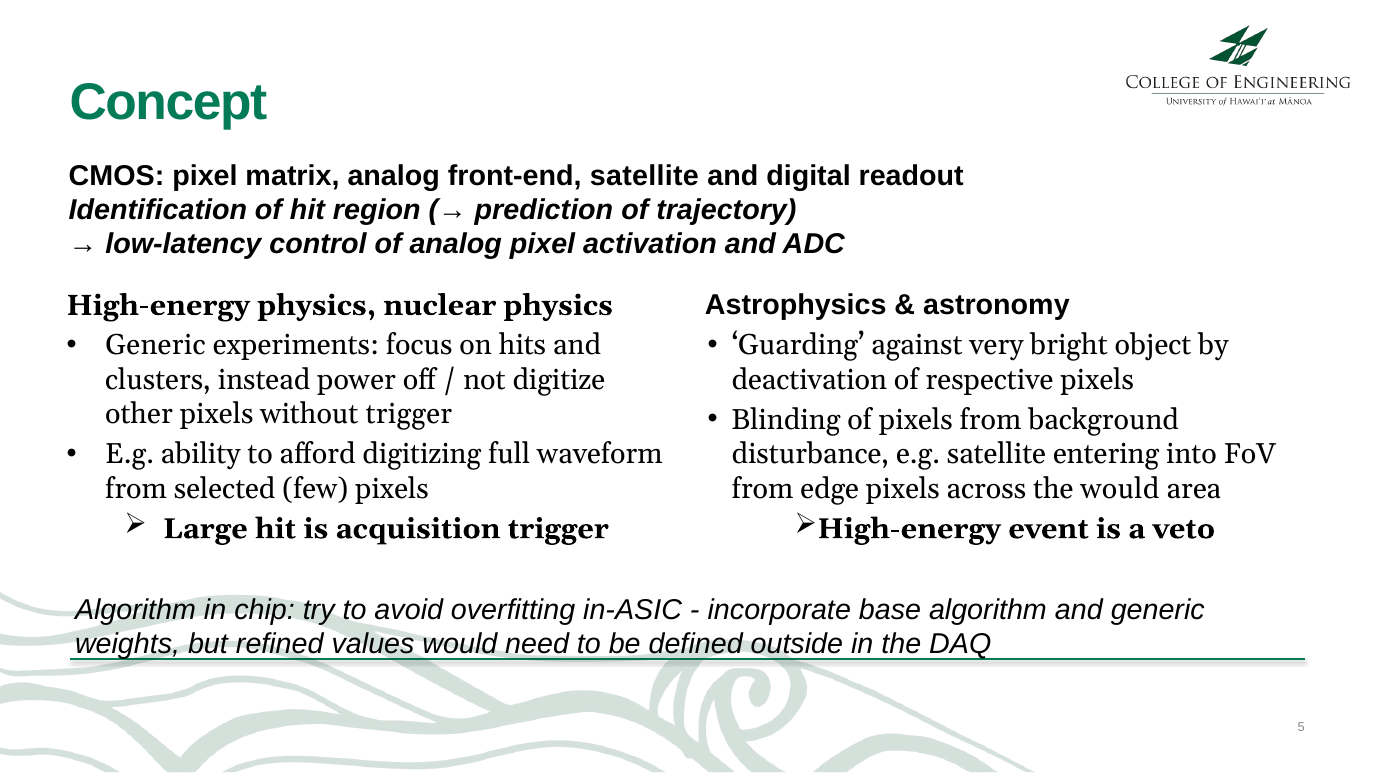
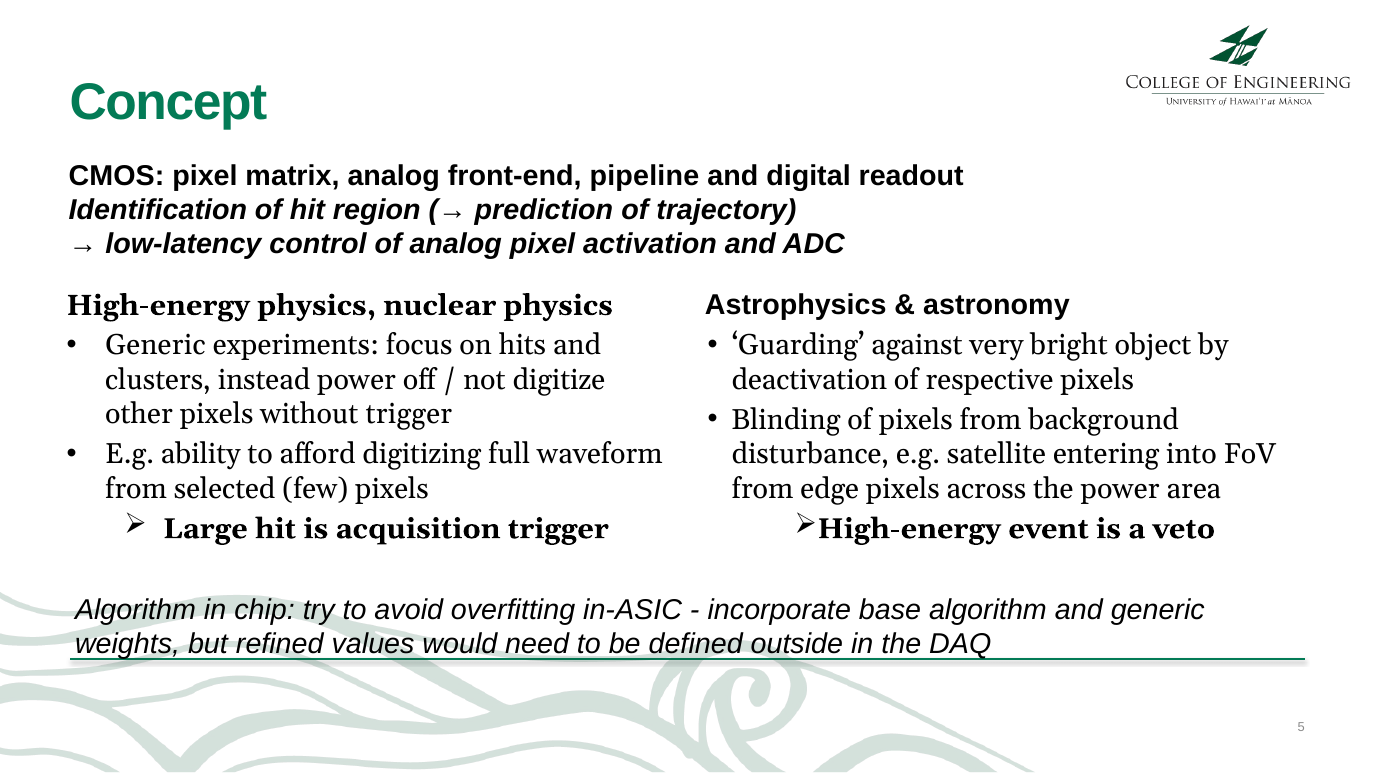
front-end satellite: satellite -> pipeline (644, 176)
the would: would -> power (1120, 489)
